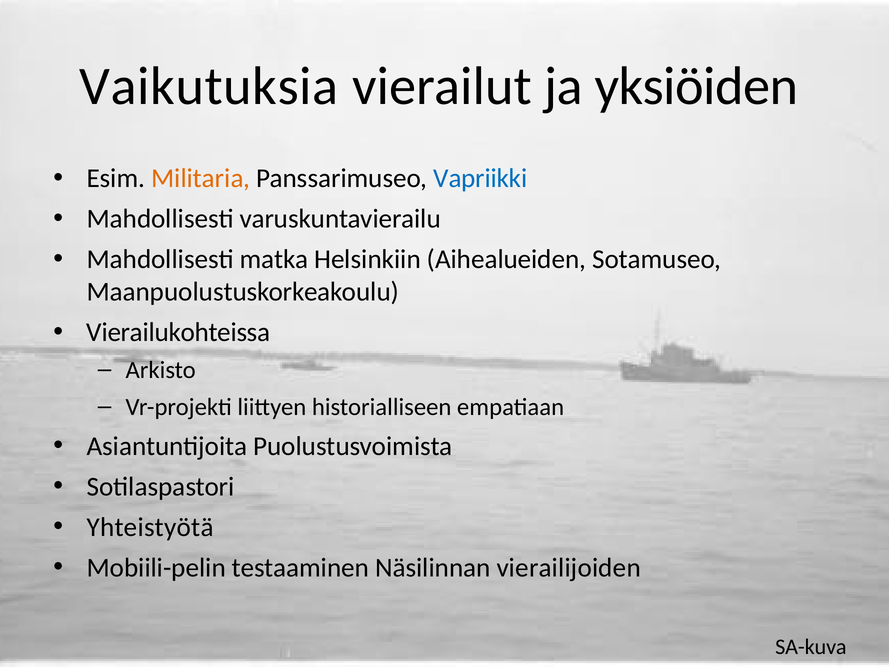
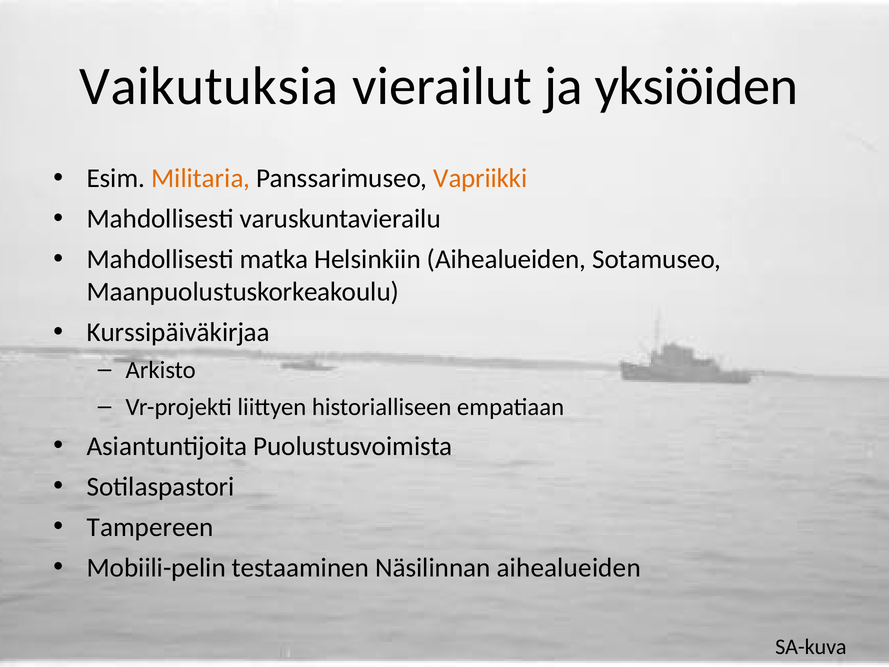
Vapriikki colour: blue -> orange (480, 178)
Vierailukohteissa: Vierailukohteissa -> Kurssipäiväkirjaa (178, 332)
Yhteistyötä: Yhteistyötä -> Tampereen (150, 527)
Näsilinnan vierailijoiden: vierailijoiden -> aihealueiden (569, 567)
